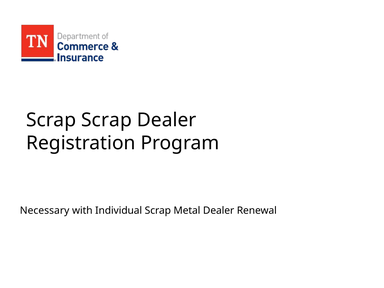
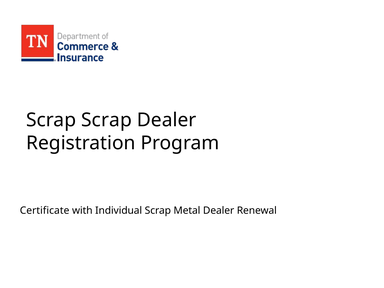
Necessary: Necessary -> Certificate (45, 211)
